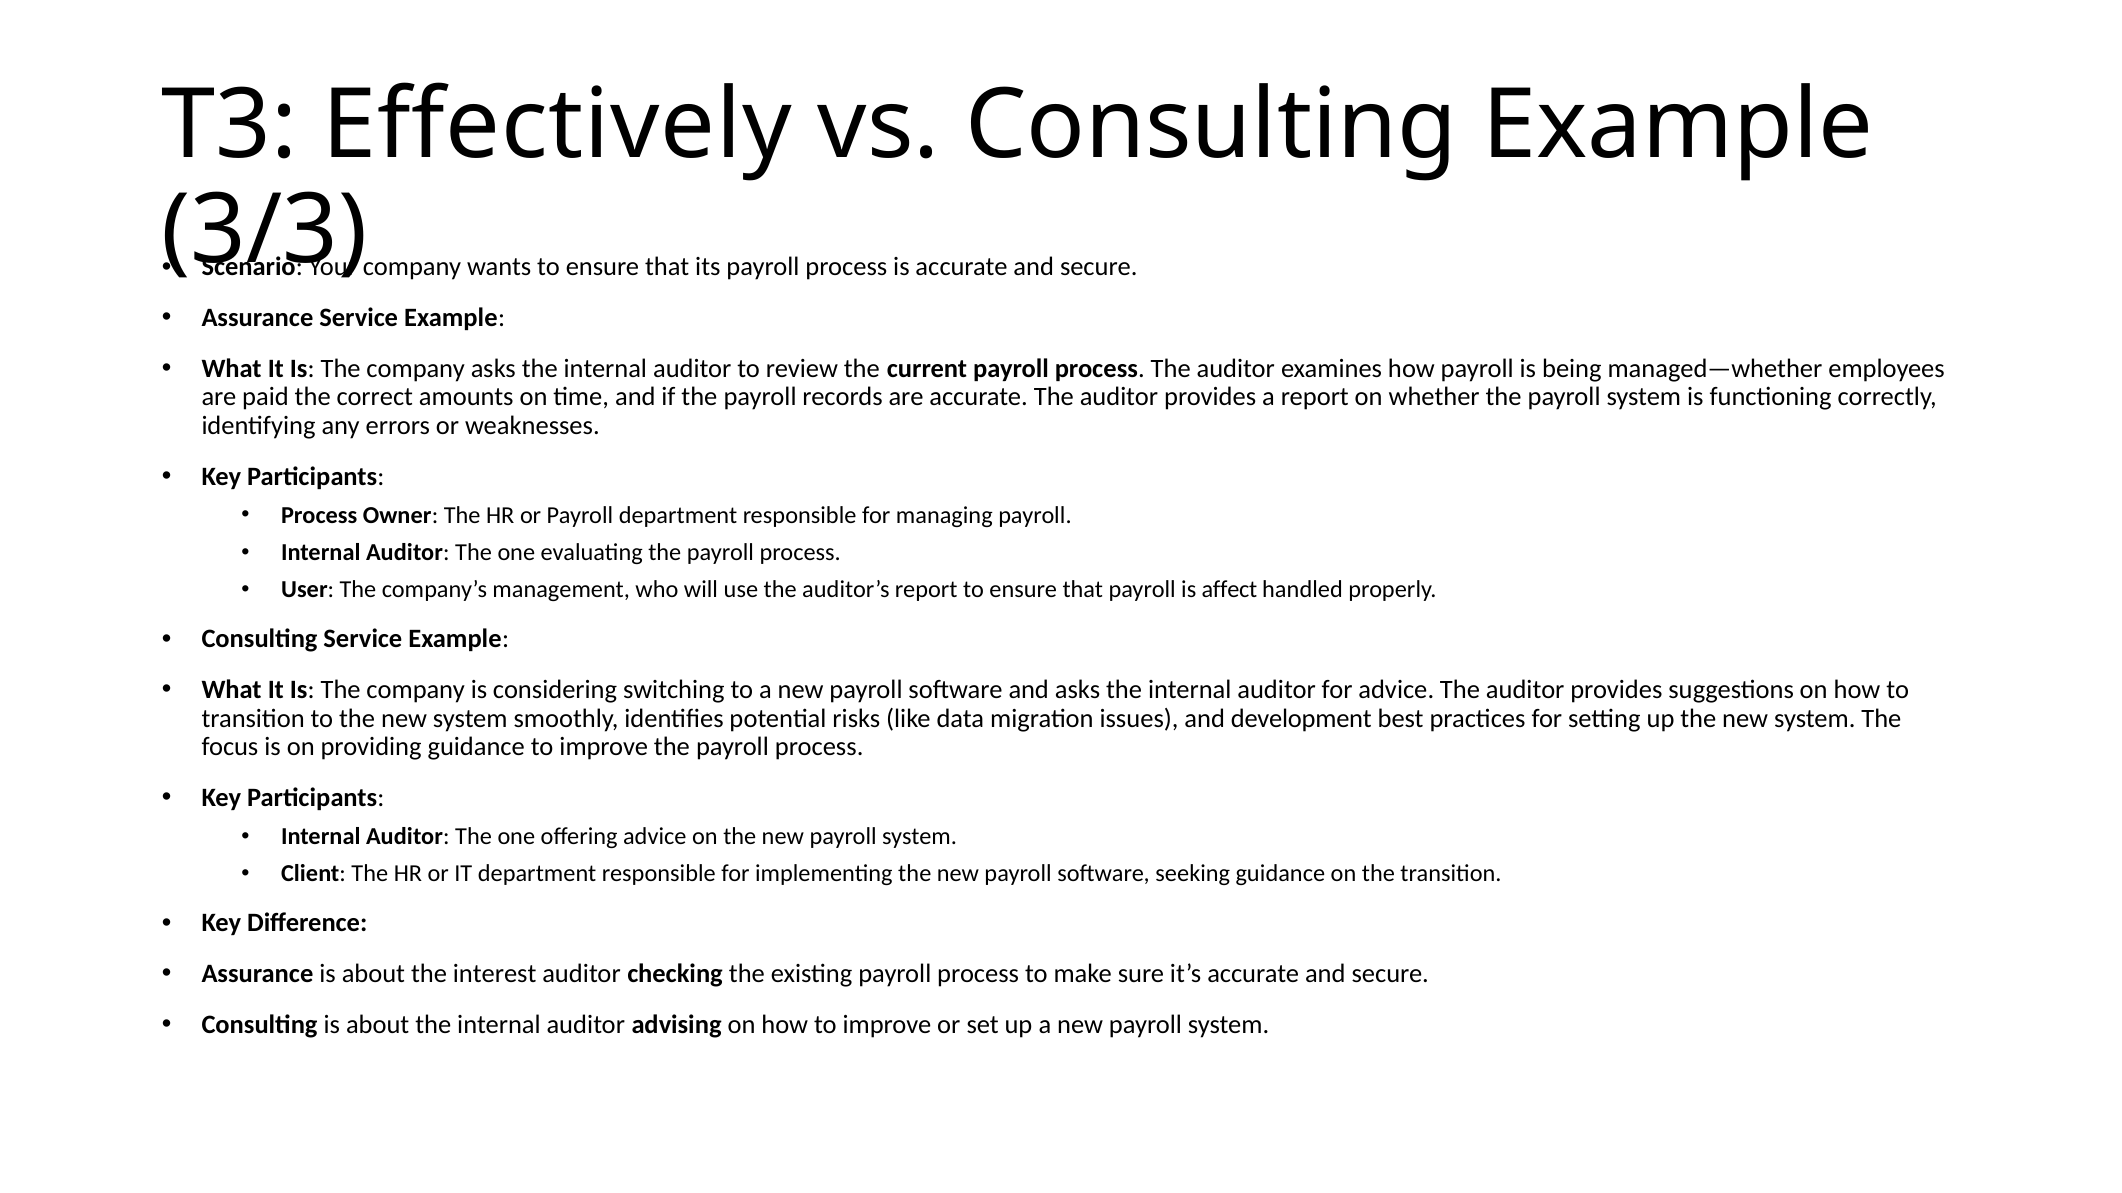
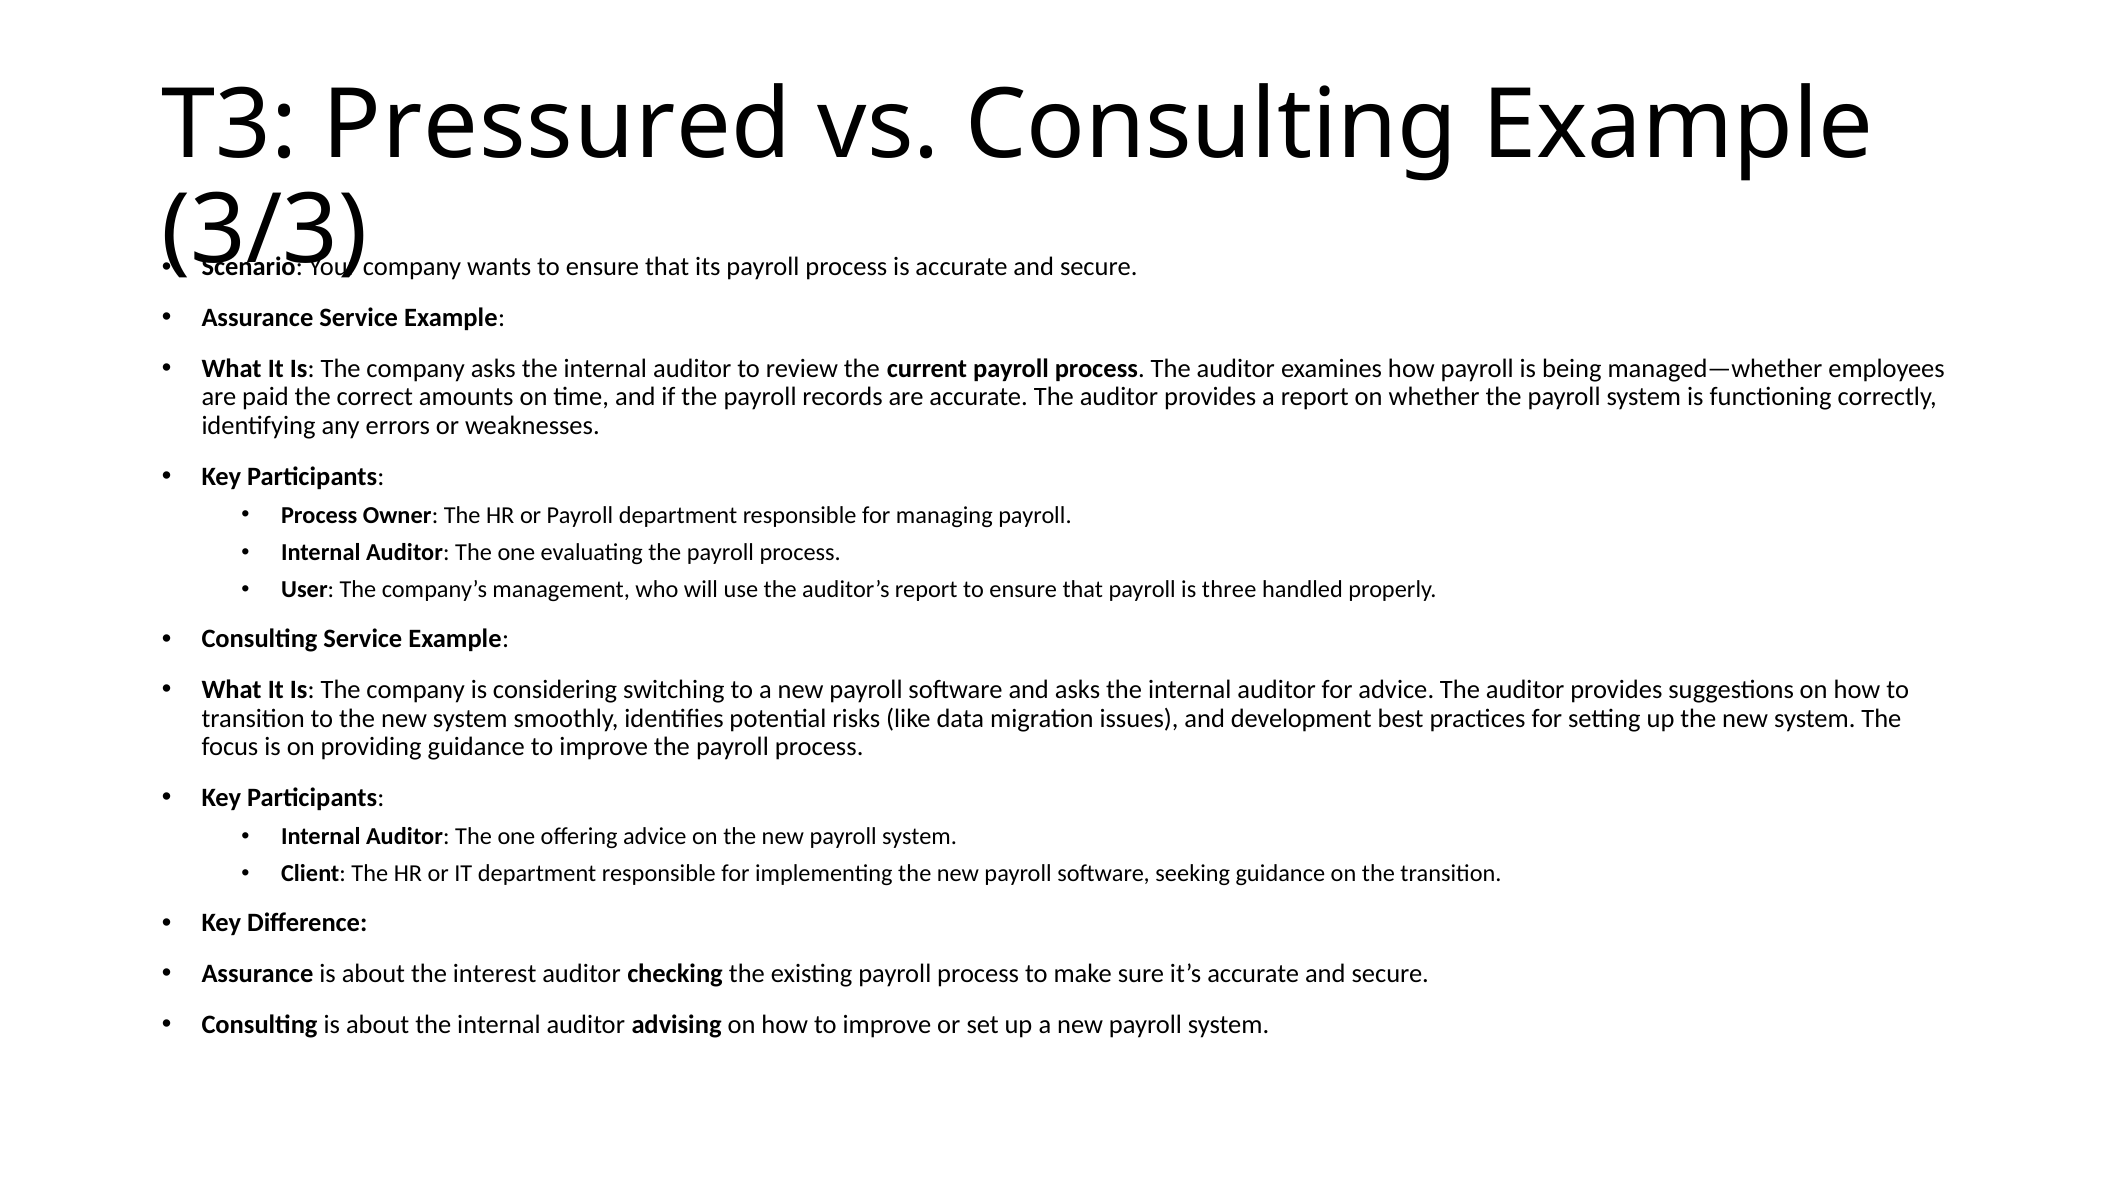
Effectively: Effectively -> Pressured (557, 126)
affect: affect -> three (1229, 590)
